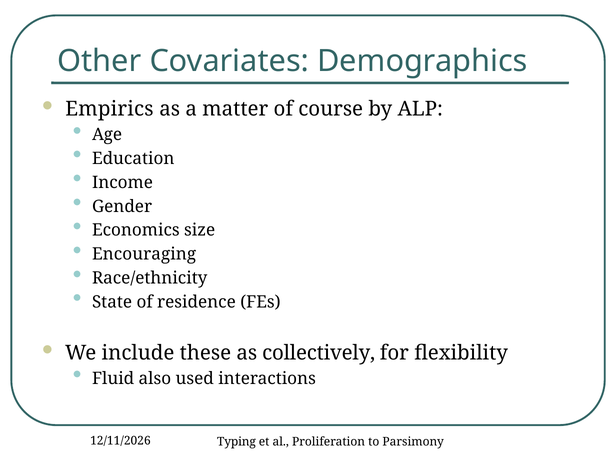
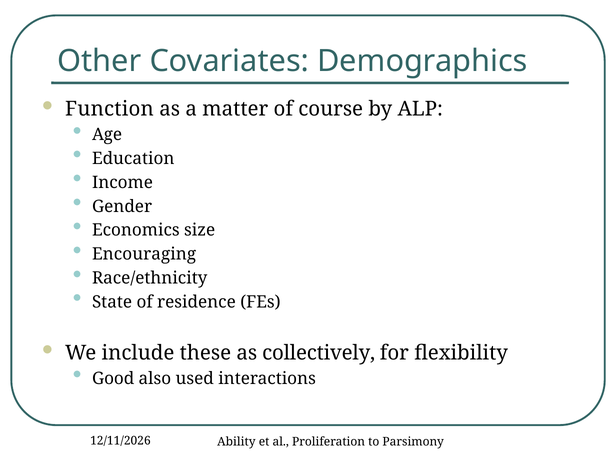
Empirics: Empirics -> Function (109, 109)
Fluid: Fluid -> Good (113, 379)
Typing: Typing -> Ability (236, 442)
